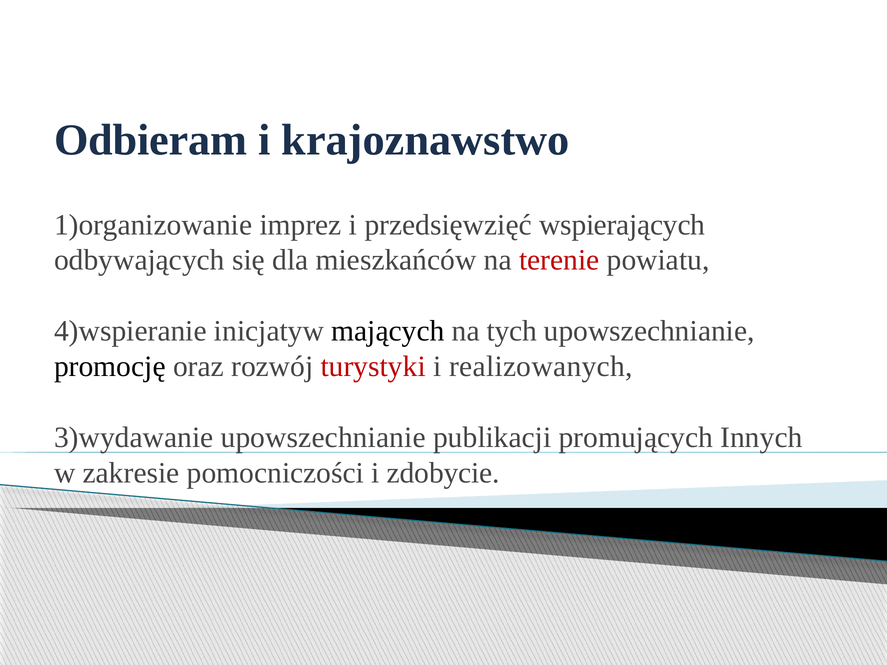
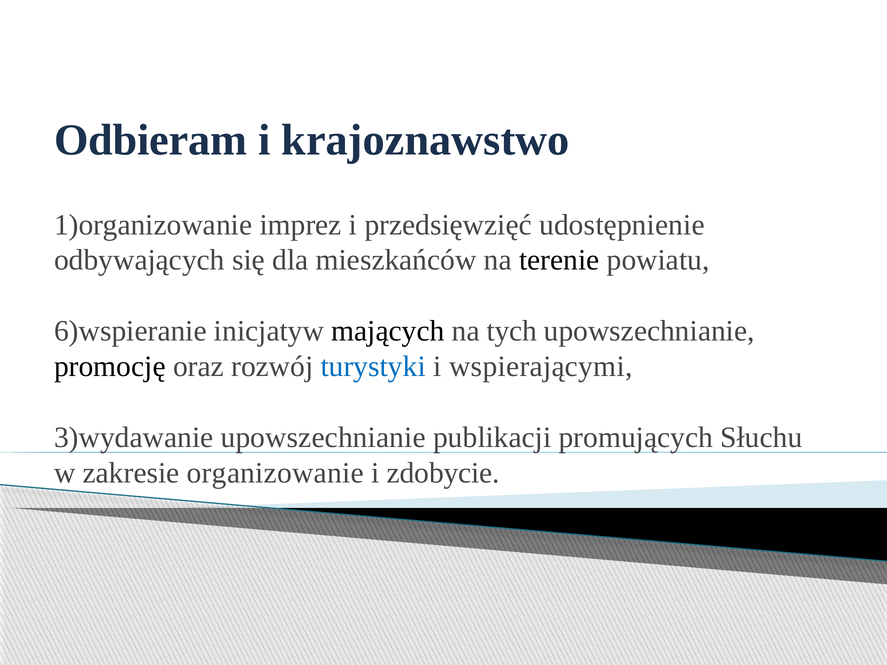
wspierających: wspierających -> udostępnienie (622, 225)
terenie colour: red -> black (559, 260)
4)wspieranie: 4)wspieranie -> 6)wspieranie (130, 331)
turystyki colour: red -> blue (373, 367)
realizowanych: realizowanych -> wspierającymi (541, 367)
Innych: Innych -> Słuchu (761, 438)
pomocniczości: pomocniczości -> organizowanie (275, 473)
